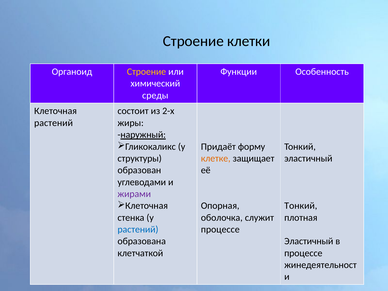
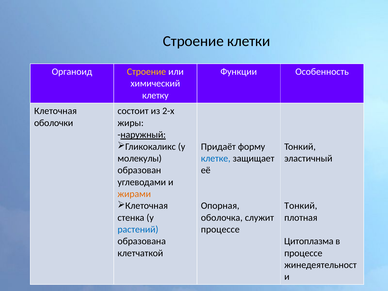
среды: среды -> клетку (155, 95)
растений: растений -> оболочки (54, 123)
структуры: структуры -> молекулы (140, 158)
клетке colour: orange -> blue (216, 158)
жирами colour: purple -> orange (134, 194)
Эластичный: Эластичный -> Цитоплазма (309, 241)
